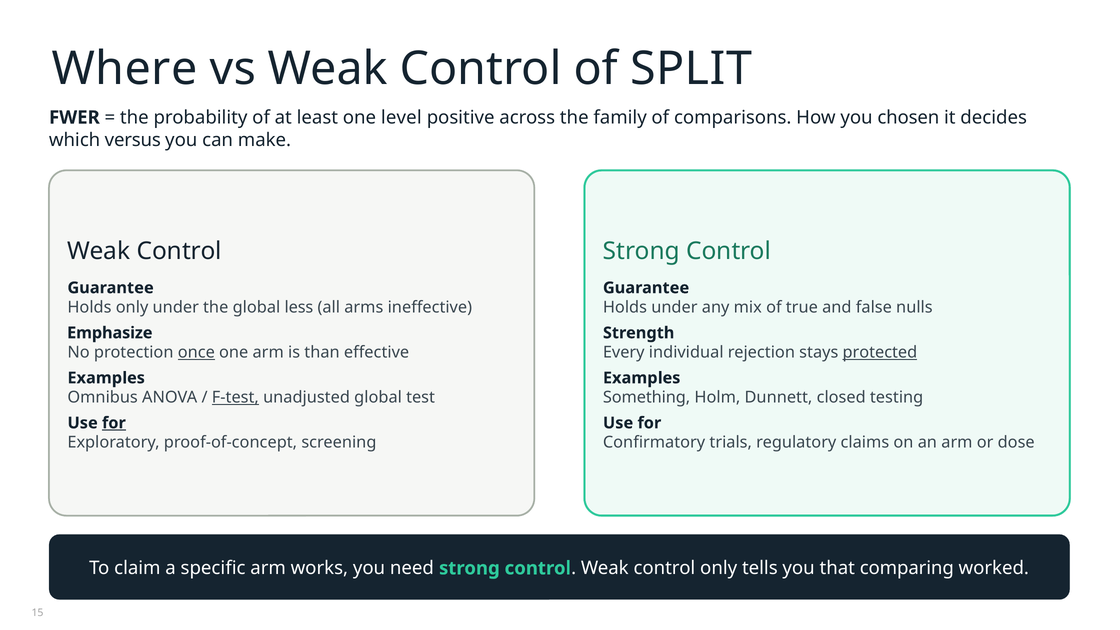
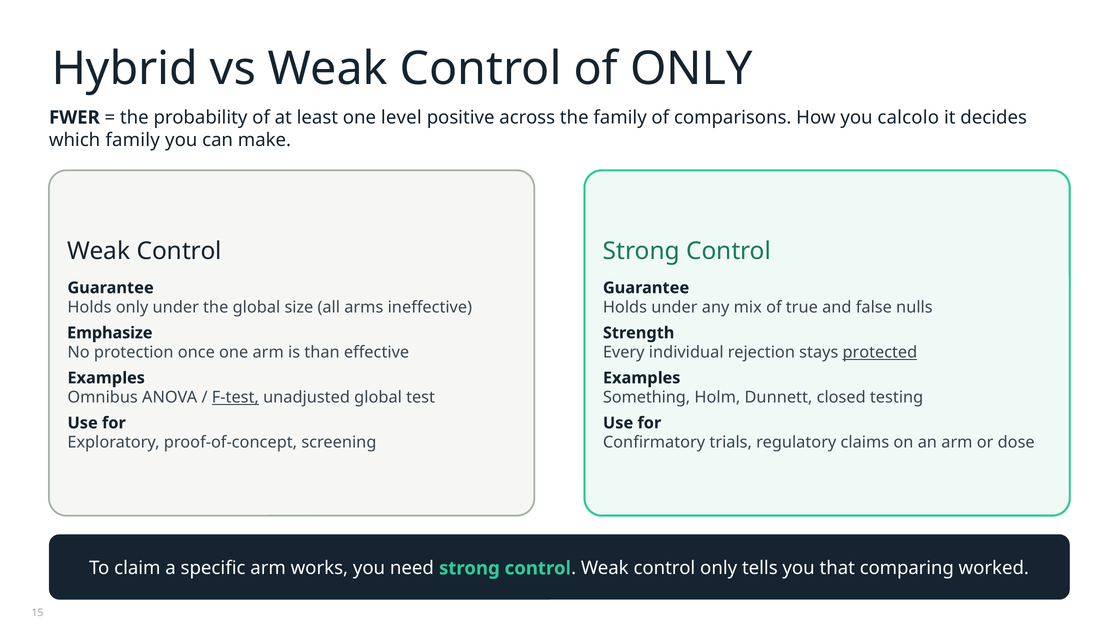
Where: Where -> Hybrid (125, 69)
of SPLIT: SPLIT -> ONLY (691, 69)
chosen: chosen -> calcolo (908, 117)
which versus: versus -> family (133, 140)
less: less -> size (299, 307)
once underline: present -> none (196, 352)
for underline: present -> none (114, 423)
